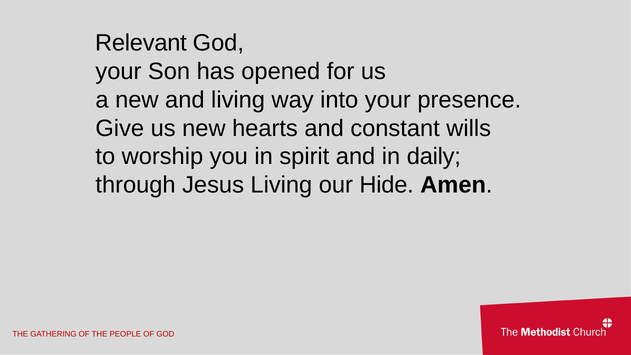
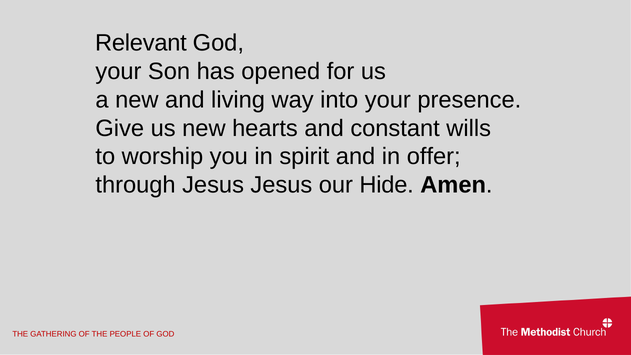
daily: daily -> offer (434, 157)
Jesus Living: Living -> Jesus (281, 185)
